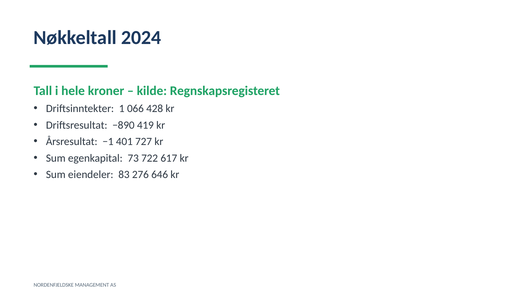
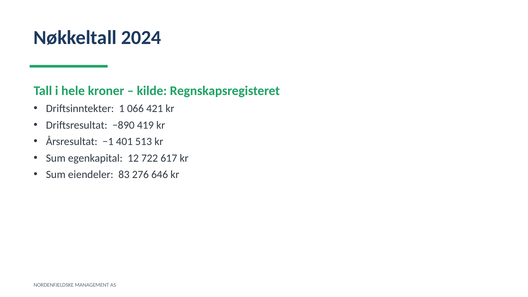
428: 428 -> 421 (155, 109)
727: 727 -> 513 (144, 142)
73: 73 -> 12 (133, 158)
